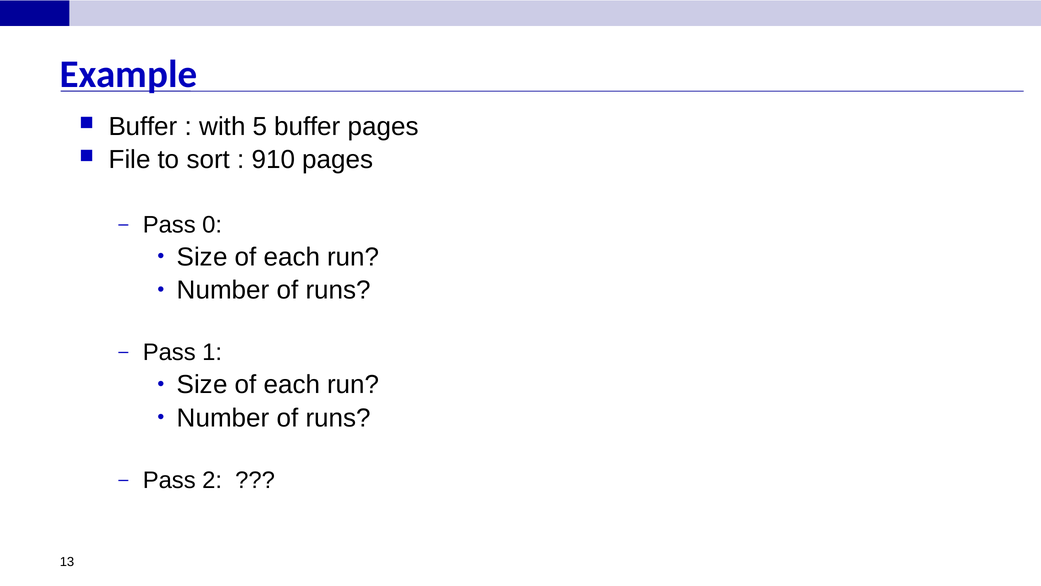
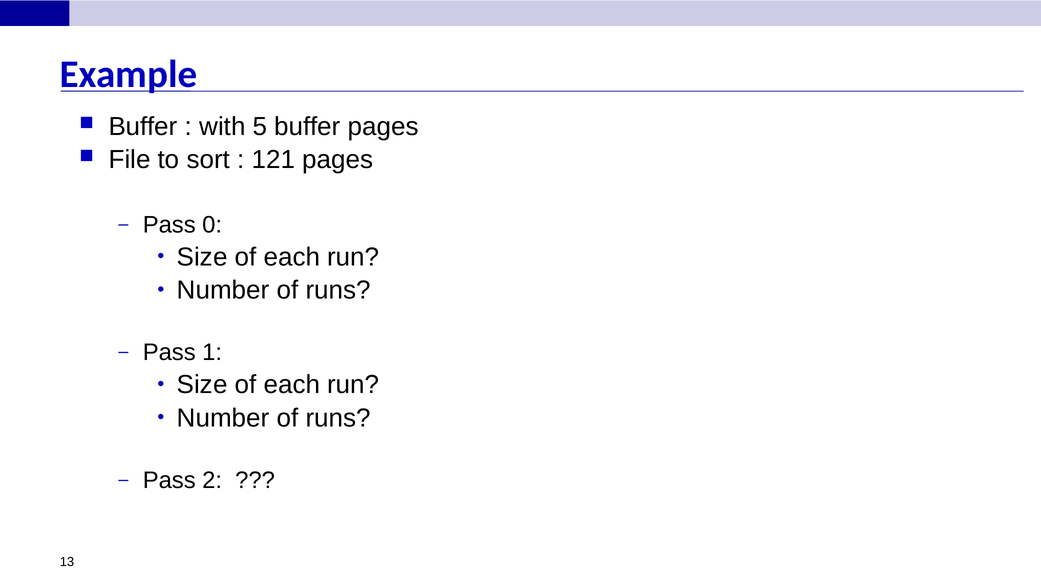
910: 910 -> 121 (273, 160)
